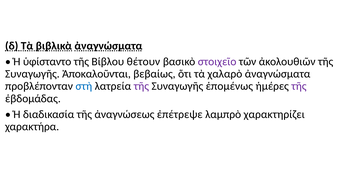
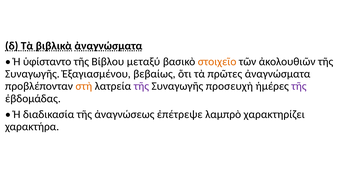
θέτουν: θέτουν -> μεταξύ (143, 62)
στοιχεῖο colour: purple -> orange (217, 62)
Ἀποκαλοῦνται: Ἀποκαλοῦνται -> Ἐξαγιασμένου (96, 74)
χαλαρὸ: χαλαρὸ -> πρῶτες (225, 74)
στὴ colour: blue -> orange (84, 86)
ἑπομένως: ἑπομένως -> προσευχὴ (229, 86)
